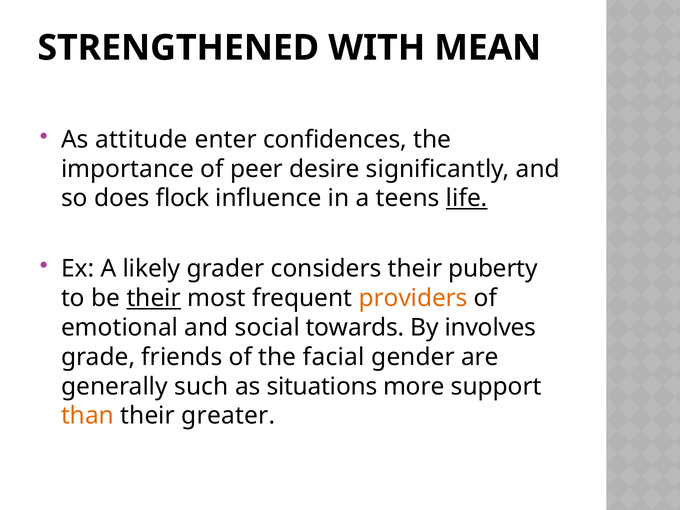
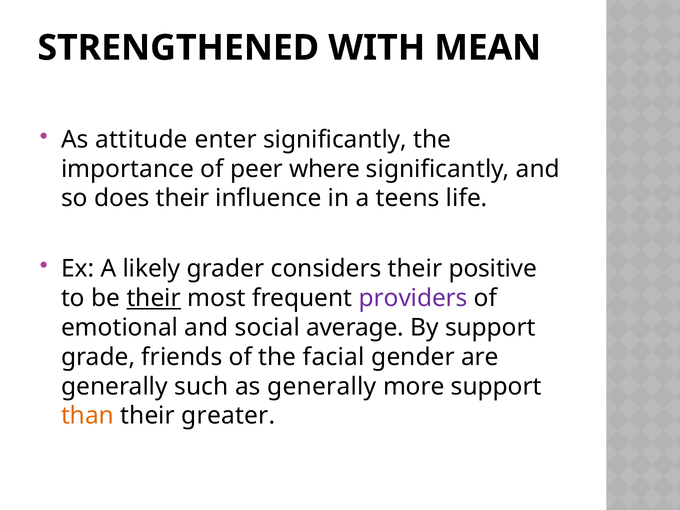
enter confidences: confidences -> significantly (335, 139)
desire: desire -> where (325, 169)
does flock: flock -> their (183, 198)
life underline: present -> none (467, 198)
puberty: puberty -> positive (493, 269)
providers colour: orange -> purple (413, 298)
towards: towards -> average (355, 328)
By involves: involves -> support (490, 328)
as situations: situations -> generally (322, 386)
